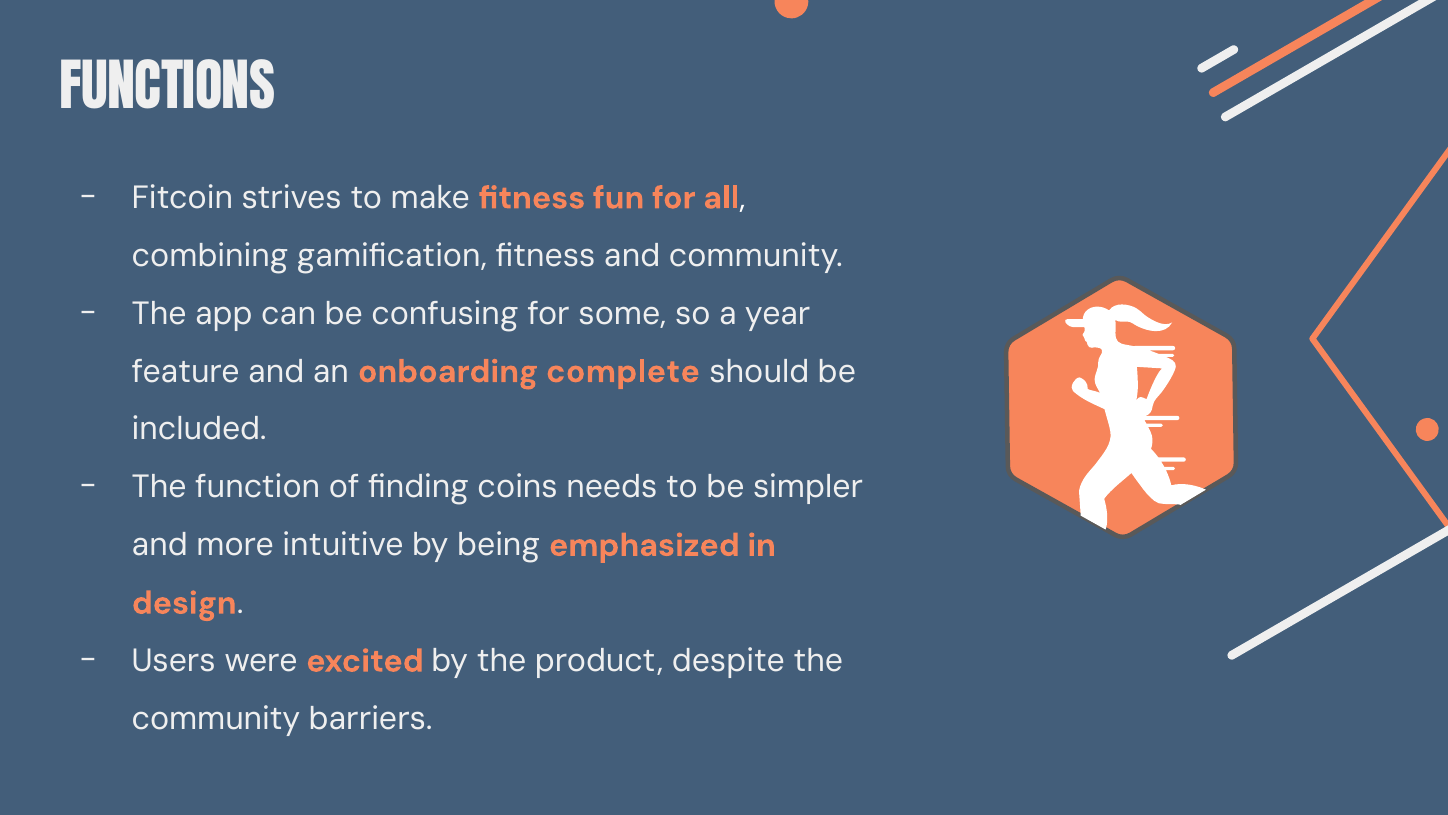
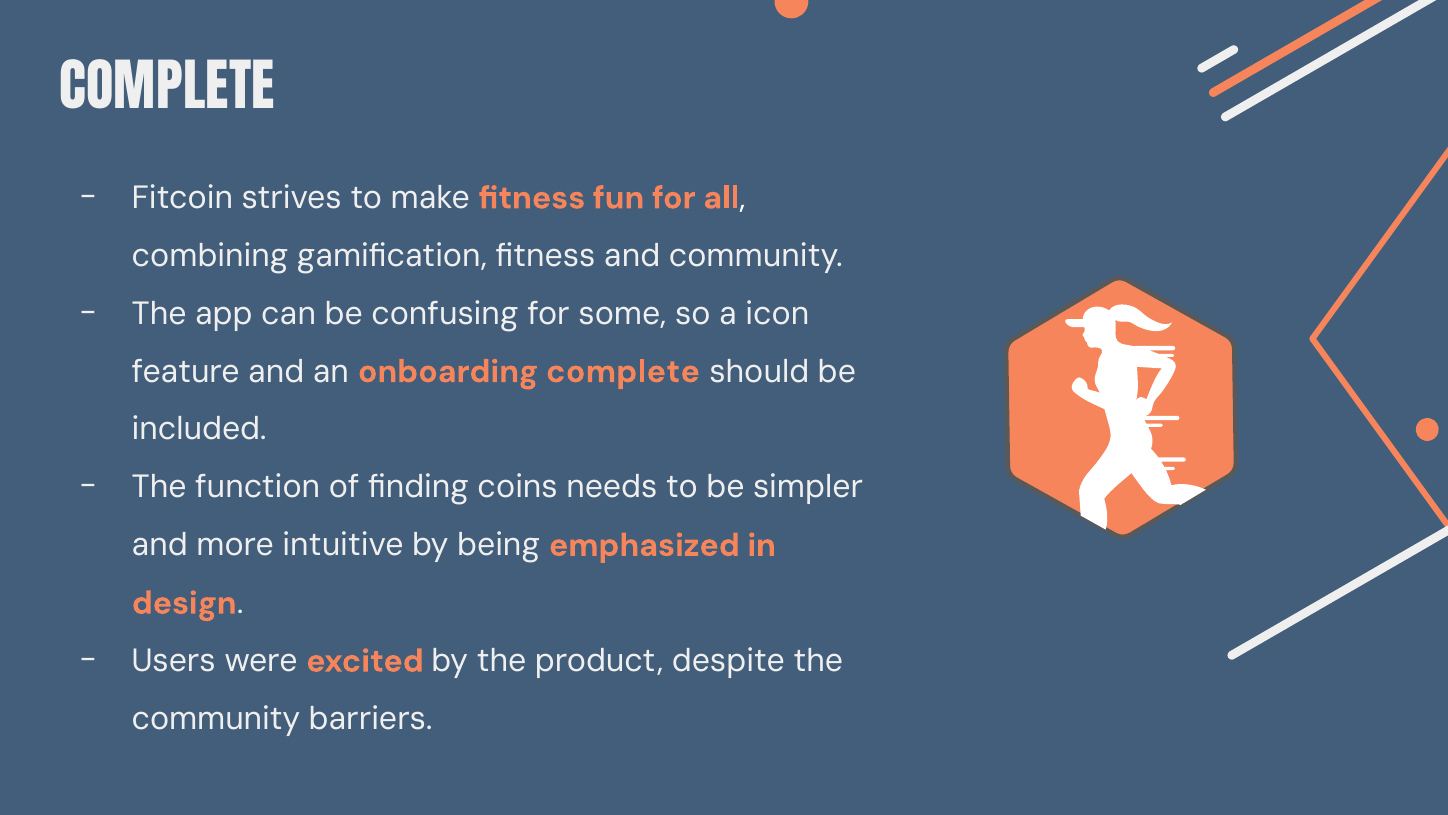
FUNCTIONS: FUNCTIONS -> COMPLETE (167, 90)
year: year -> icon (777, 313)
